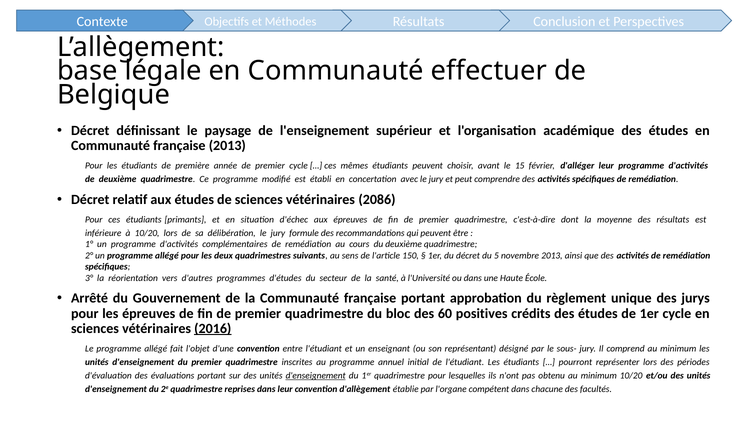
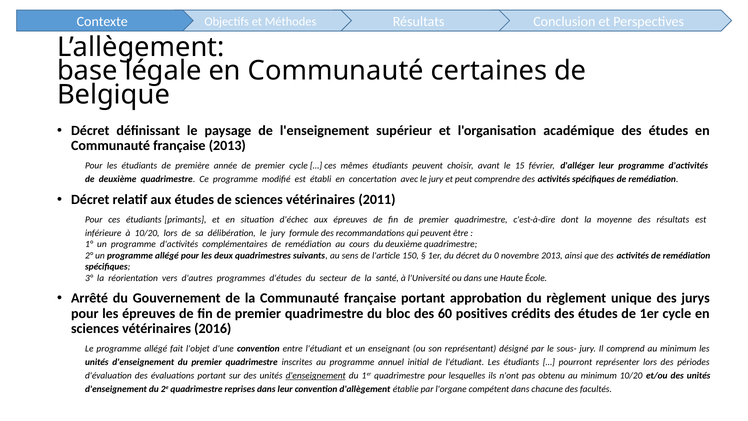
effectuer: effectuer -> certaines (489, 71)
2086: 2086 -> 2011 (377, 199)
5: 5 -> 0 (496, 255)
2016 underline: present -> none (213, 328)
